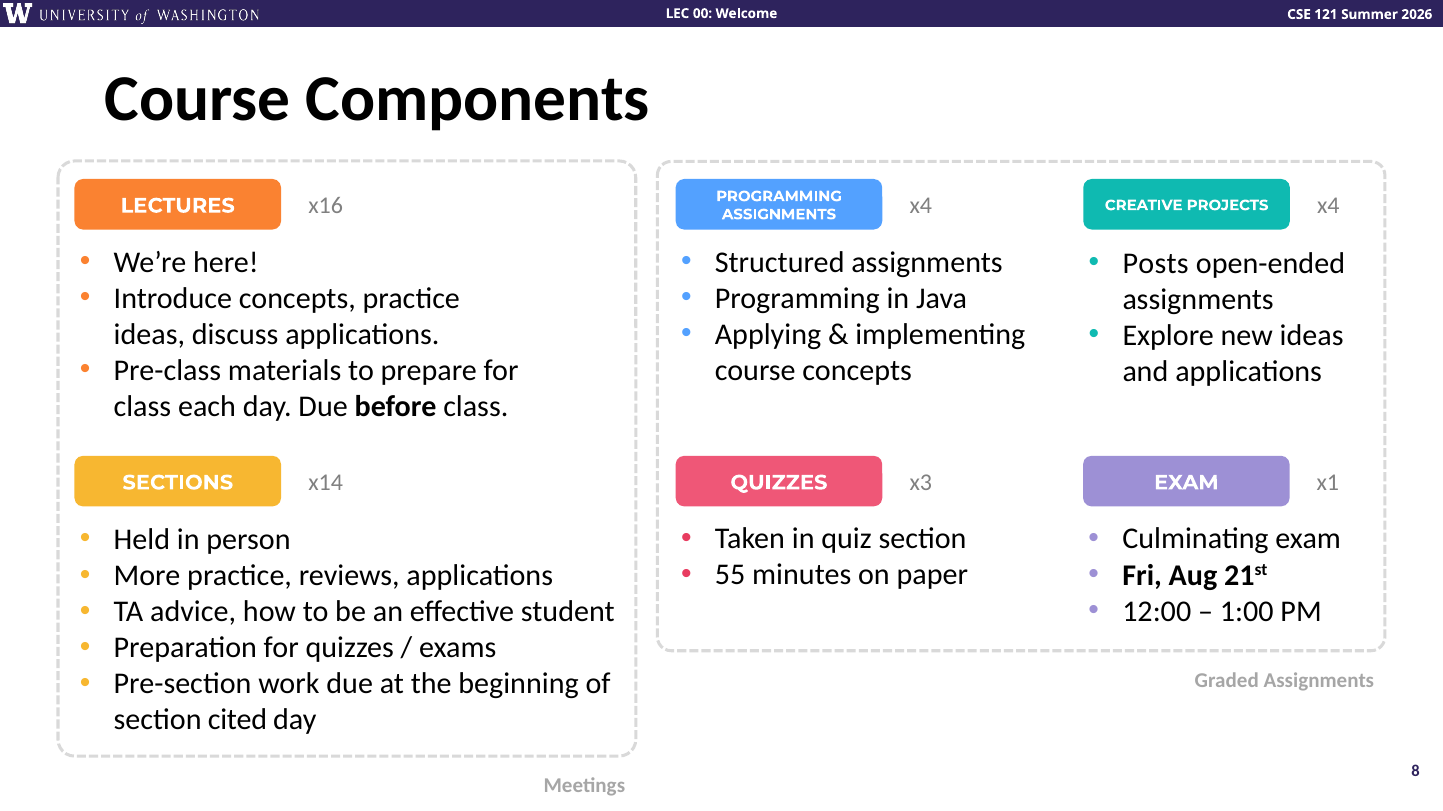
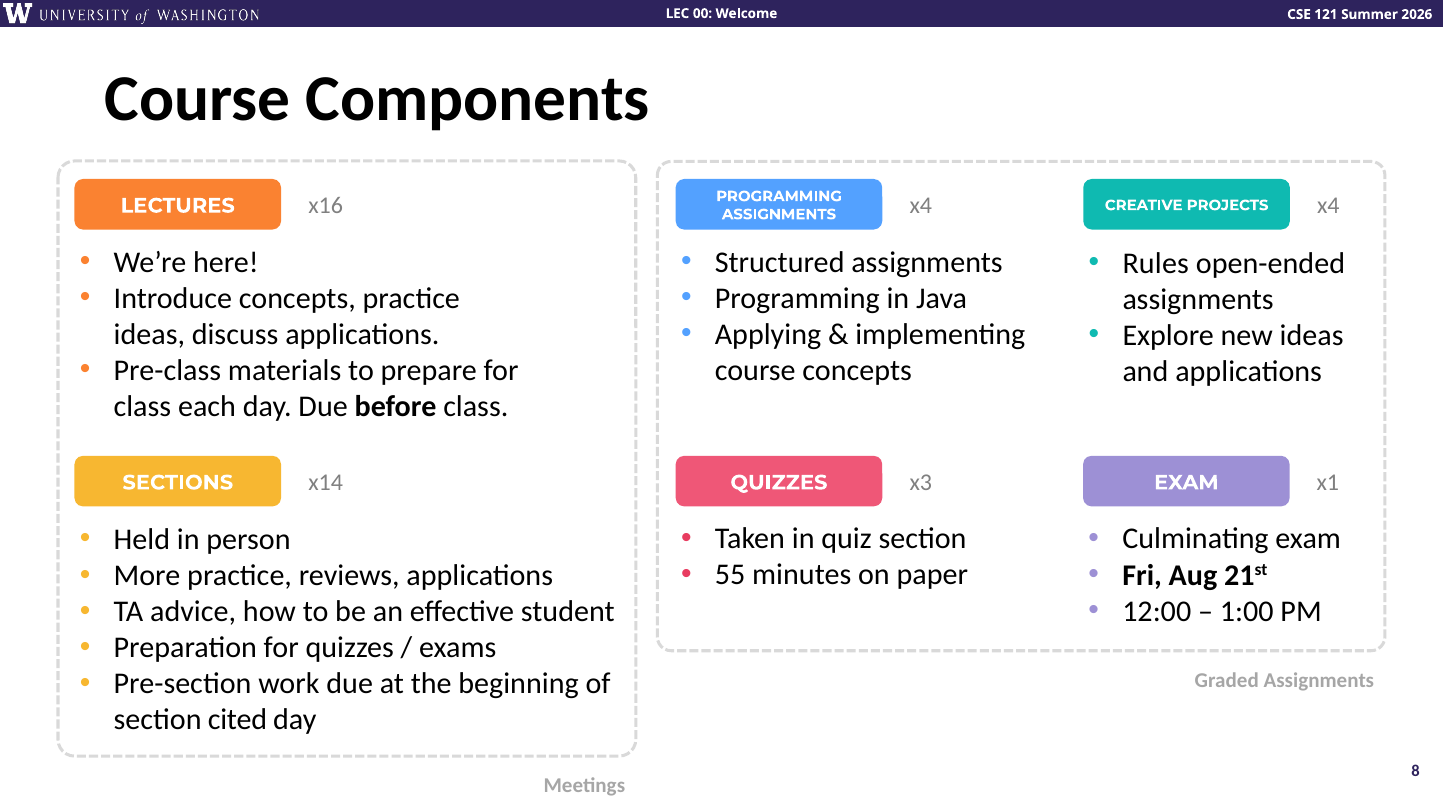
Posts: Posts -> Rules (1156, 263)
